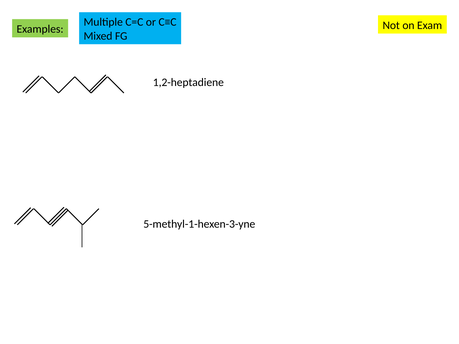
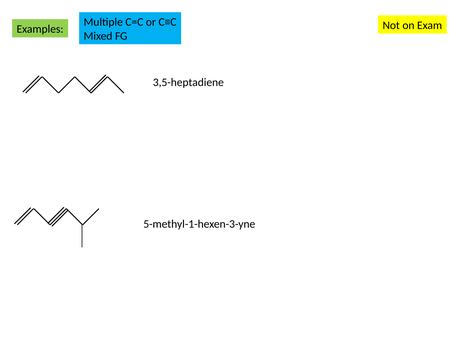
1,2-heptadiene: 1,2-heptadiene -> 3,5-heptadiene (188, 83)
